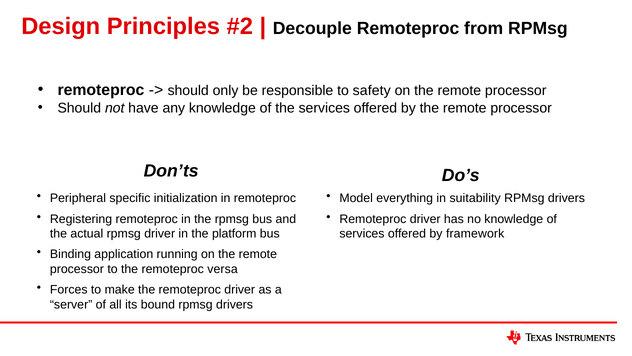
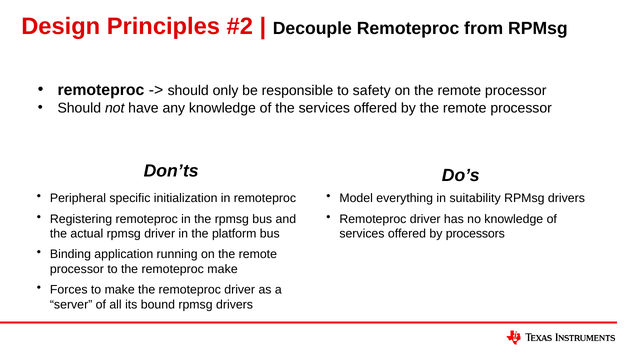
framework: framework -> processors (475, 233)
remoteproc versa: versa -> make (223, 269)
